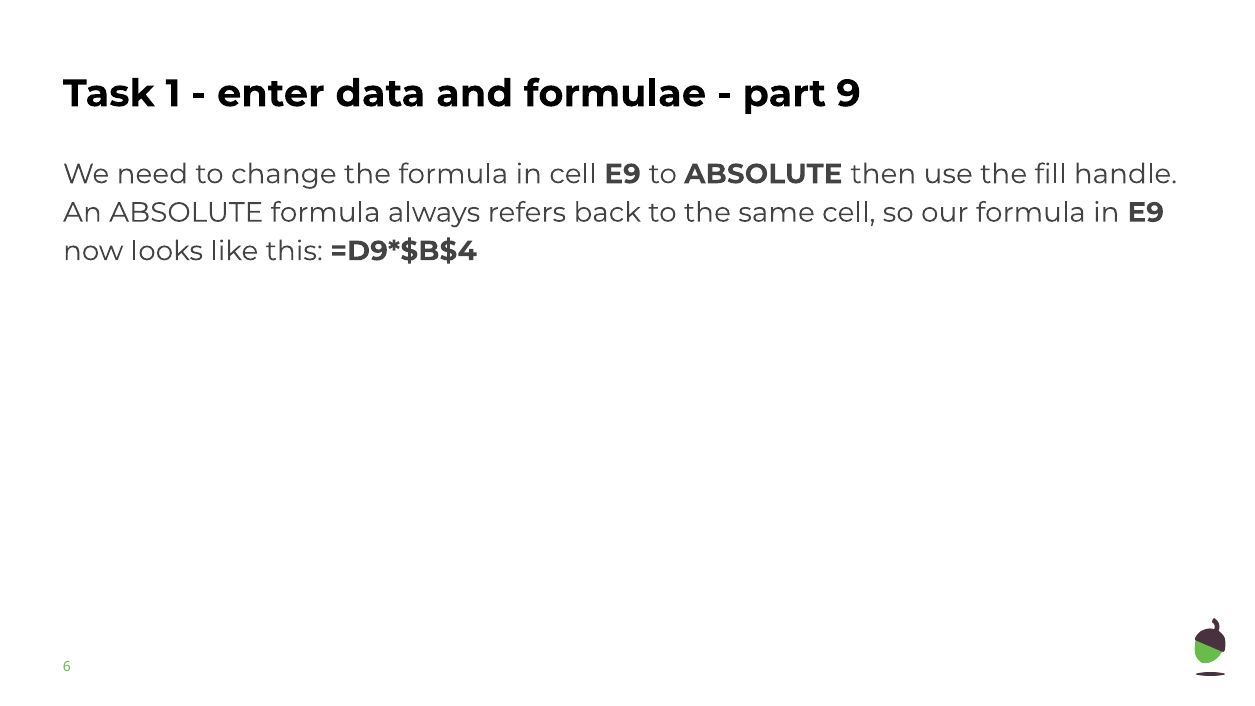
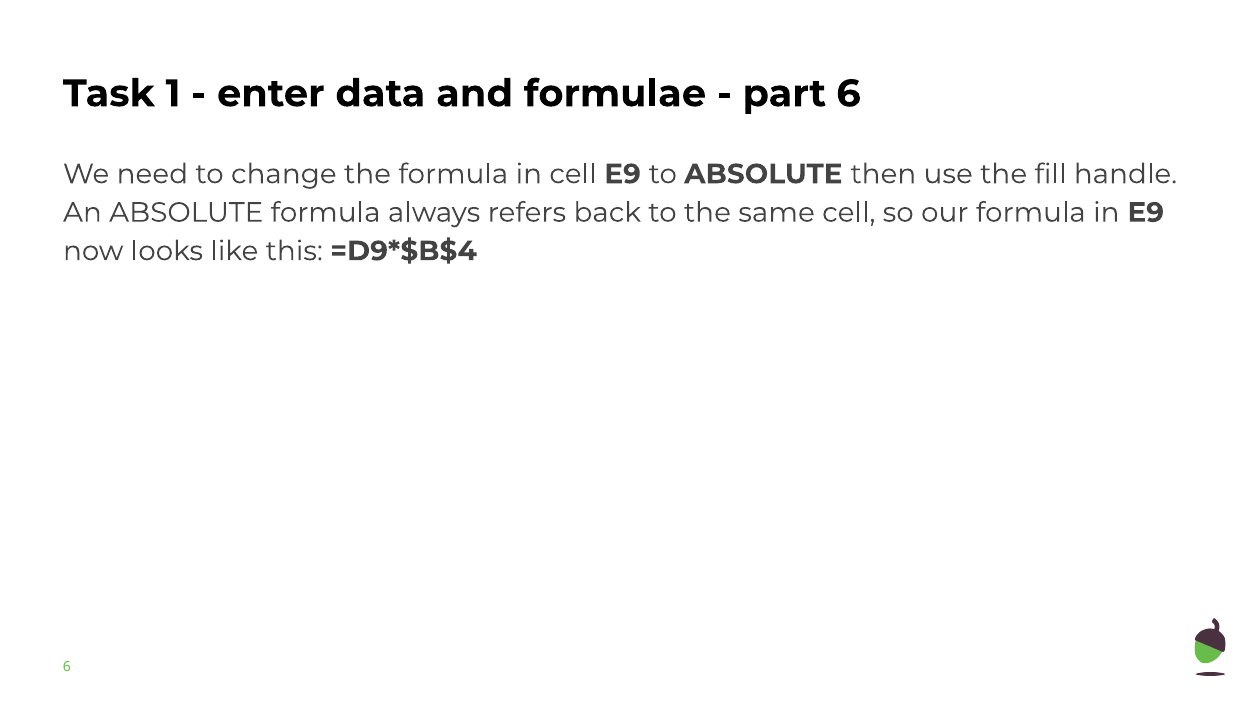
part 9: 9 -> 6 (849, 94)
